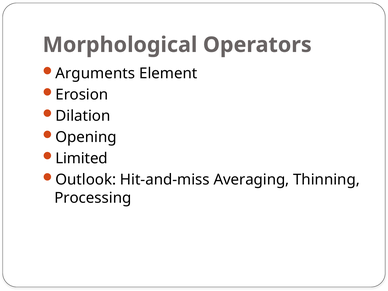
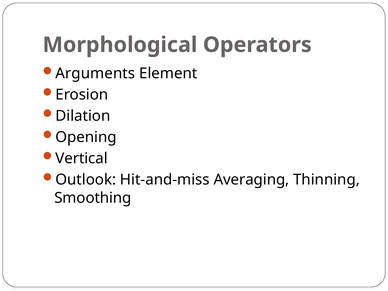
Limited: Limited -> Vertical (82, 158)
Processing: Processing -> Smoothing (93, 198)
